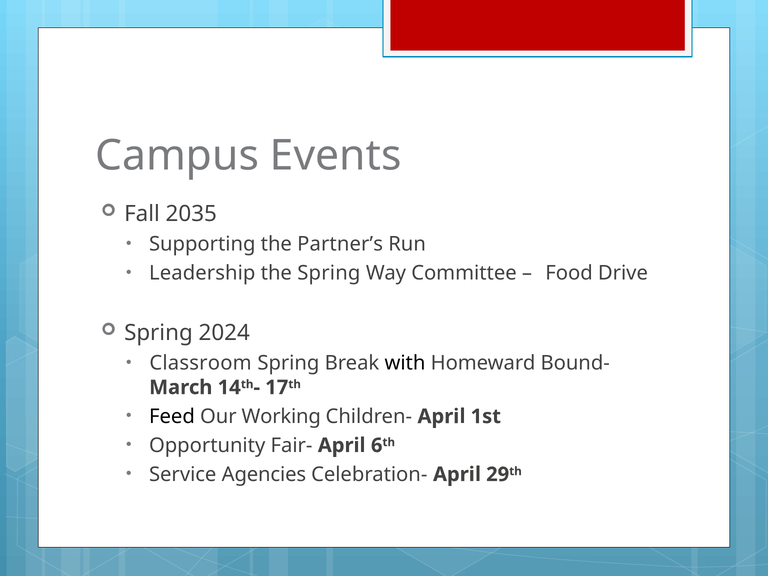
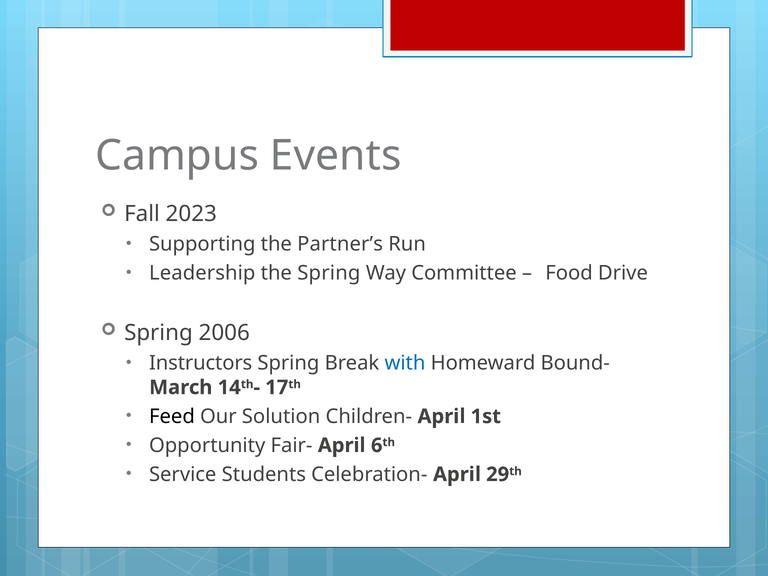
2035: 2035 -> 2023 (191, 214)
2024: 2024 -> 2006 (224, 333)
Classroom: Classroom -> Instructors (201, 363)
with colour: black -> blue (405, 363)
Working: Working -> Solution (281, 416)
Agencies: Agencies -> Students (264, 474)
